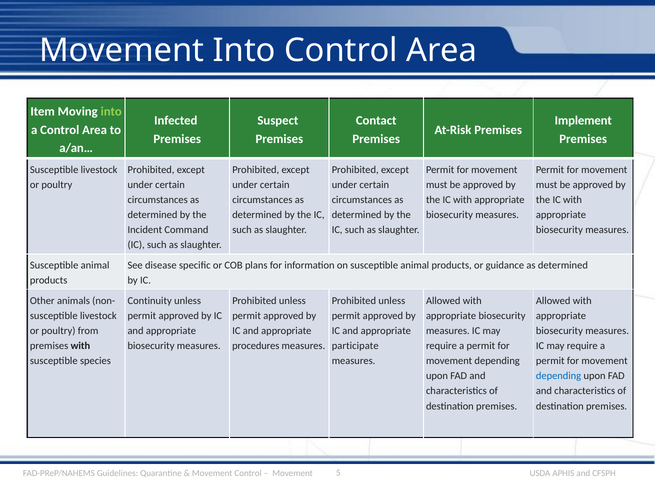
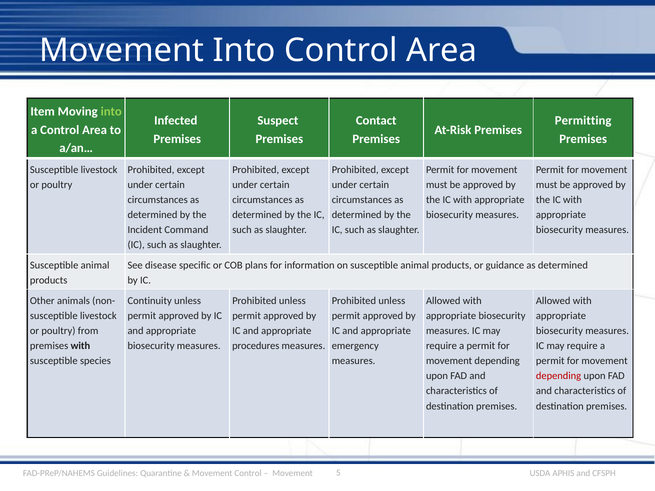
Implement: Implement -> Permitting (583, 121)
participate: participate -> emergency (355, 346)
depending colour: blue -> red (559, 376)
